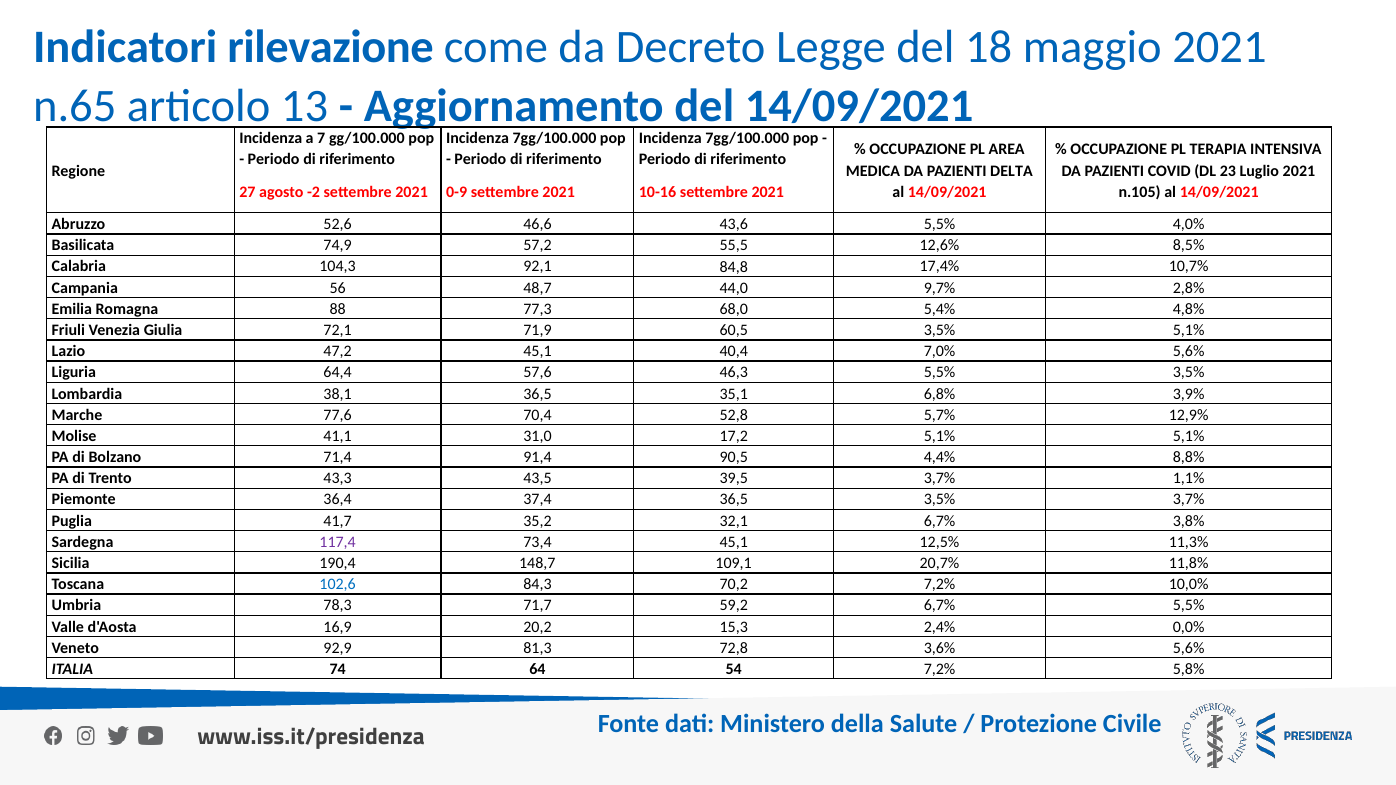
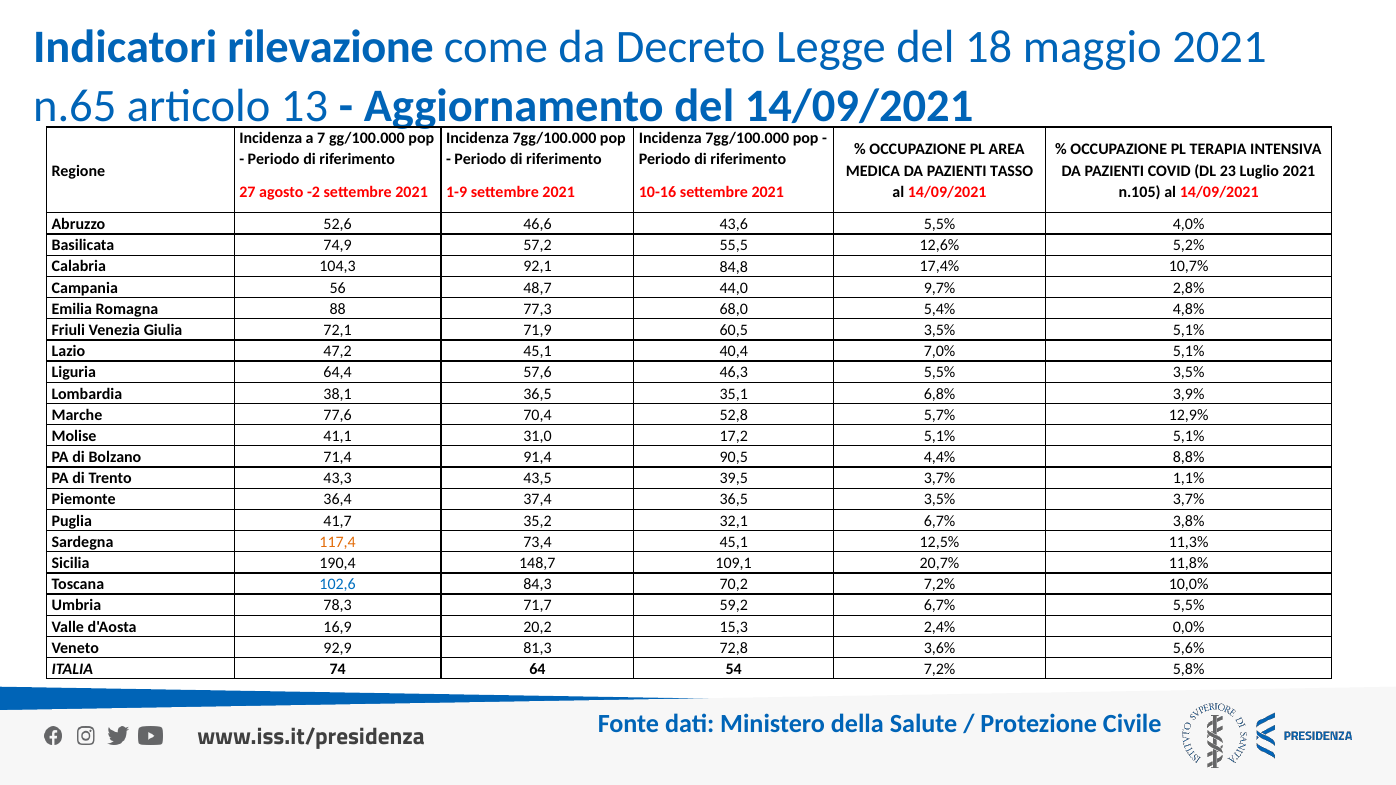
DELTA: DELTA -> TASSO (1012, 171)
0-9: 0-9 -> 1-9 (457, 192)
8,5%: 8,5% -> 5,2% (1189, 246)
7,0% 5,6%: 5,6% -> 5,1% (1189, 352)
117,4 colour: purple -> orange (338, 542)
